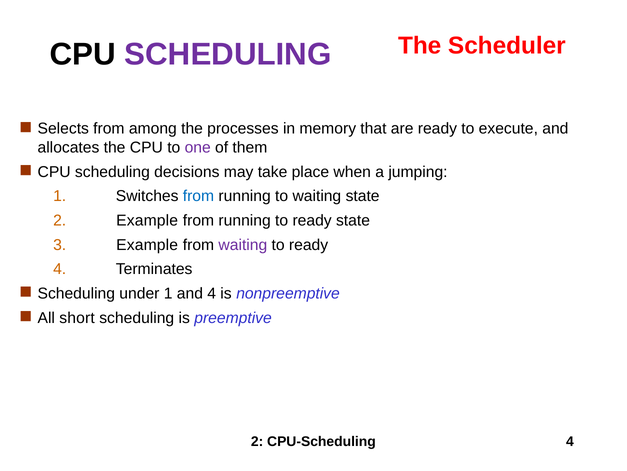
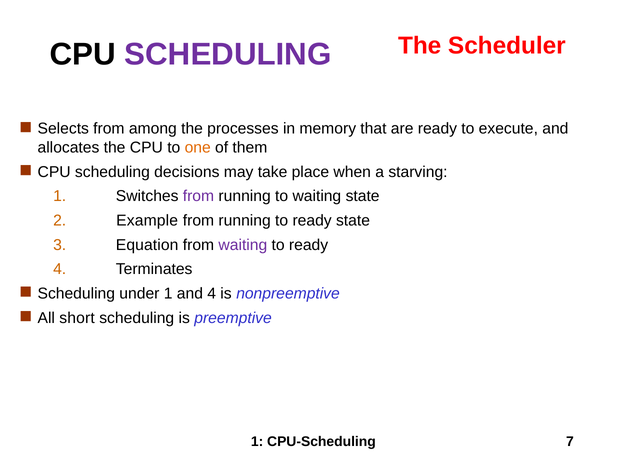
one colour: purple -> orange (198, 147)
jumping: jumping -> starving (418, 172)
from colour: blue -> purple (198, 196)
3 Example: Example -> Equation (147, 244)
2: 2 -> 1 (257, 441)
CPU-Scheduling 4: 4 -> 7 (570, 441)
